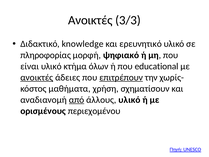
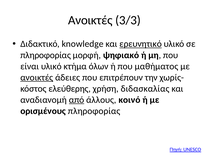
ερευνητικό underline: none -> present (141, 44)
educational: educational -> μαθήματος (156, 66)
επιτρέπουν underline: present -> none (121, 77)
μαθήματα: μαθήματα -> ελεύθερης (70, 88)
σχηματίσουν: σχηματίσουν -> διδασκαλίας (145, 88)
άλλους υλικό: υλικό -> κοινό (129, 100)
ορισμένους περιεχομένου: περιεχομένου -> πληροφορίας (94, 111)
